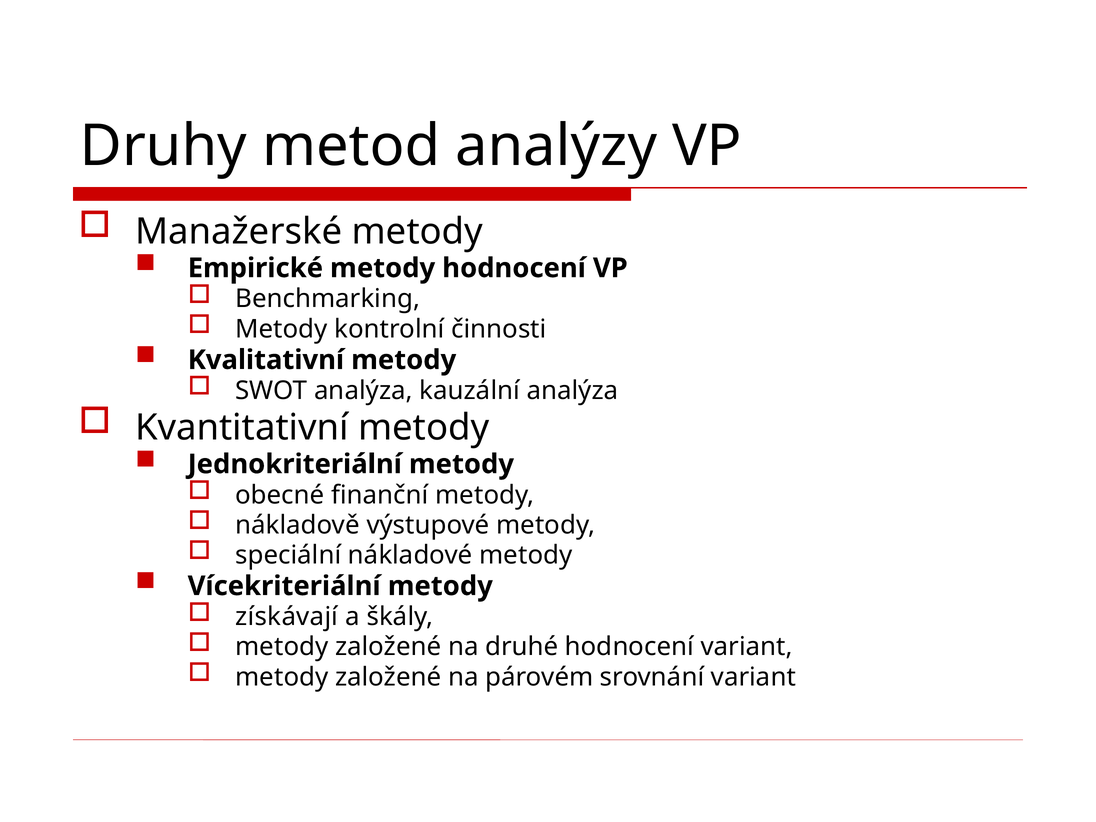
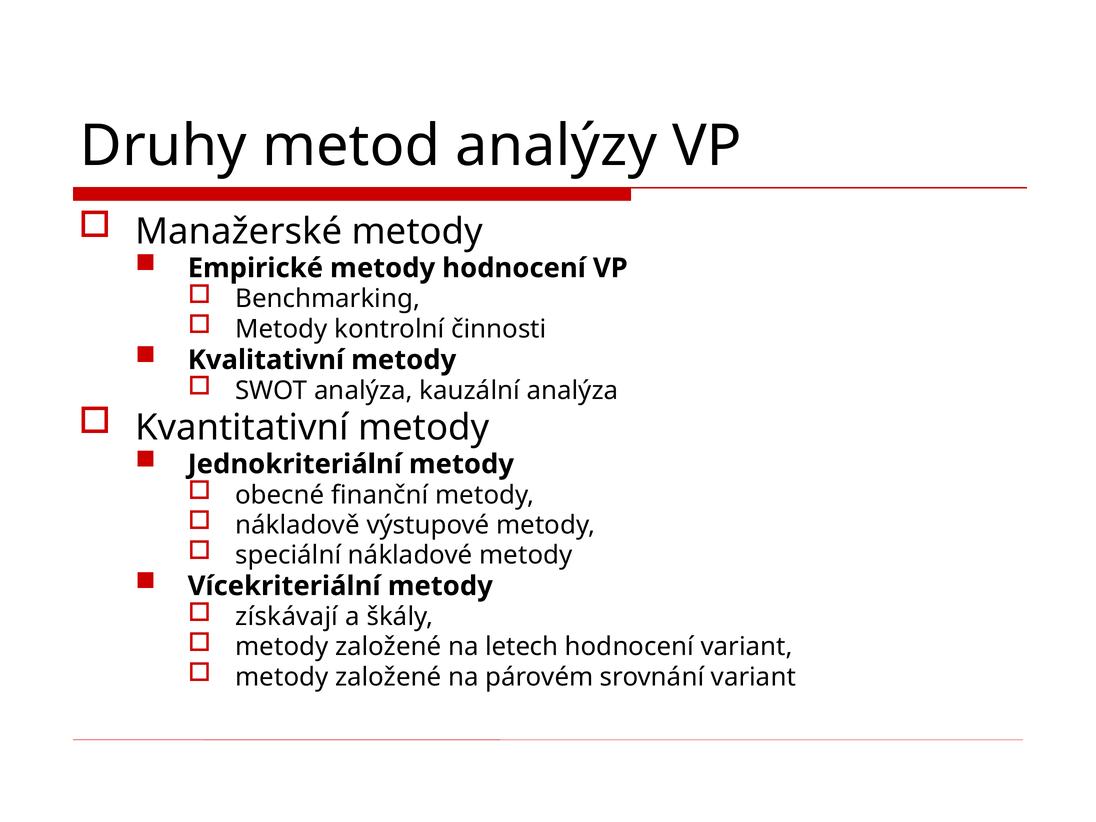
druhé: druhé -> letech (522, 647)
